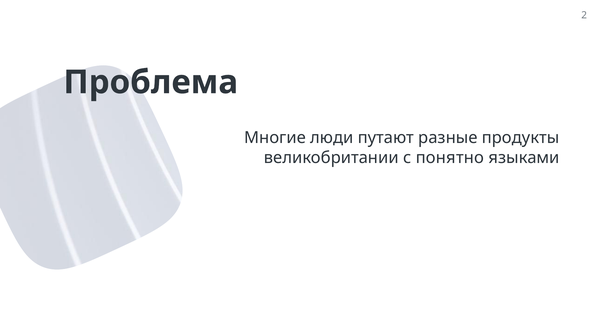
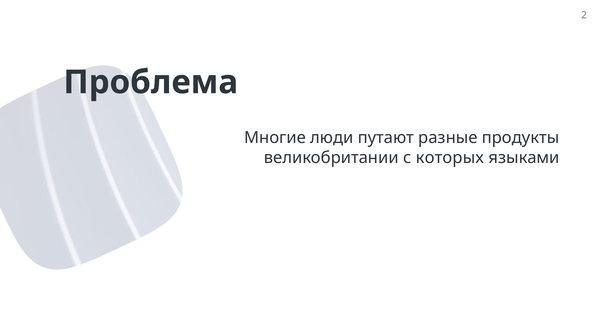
понятно: понятно -> которых (450, 158)
